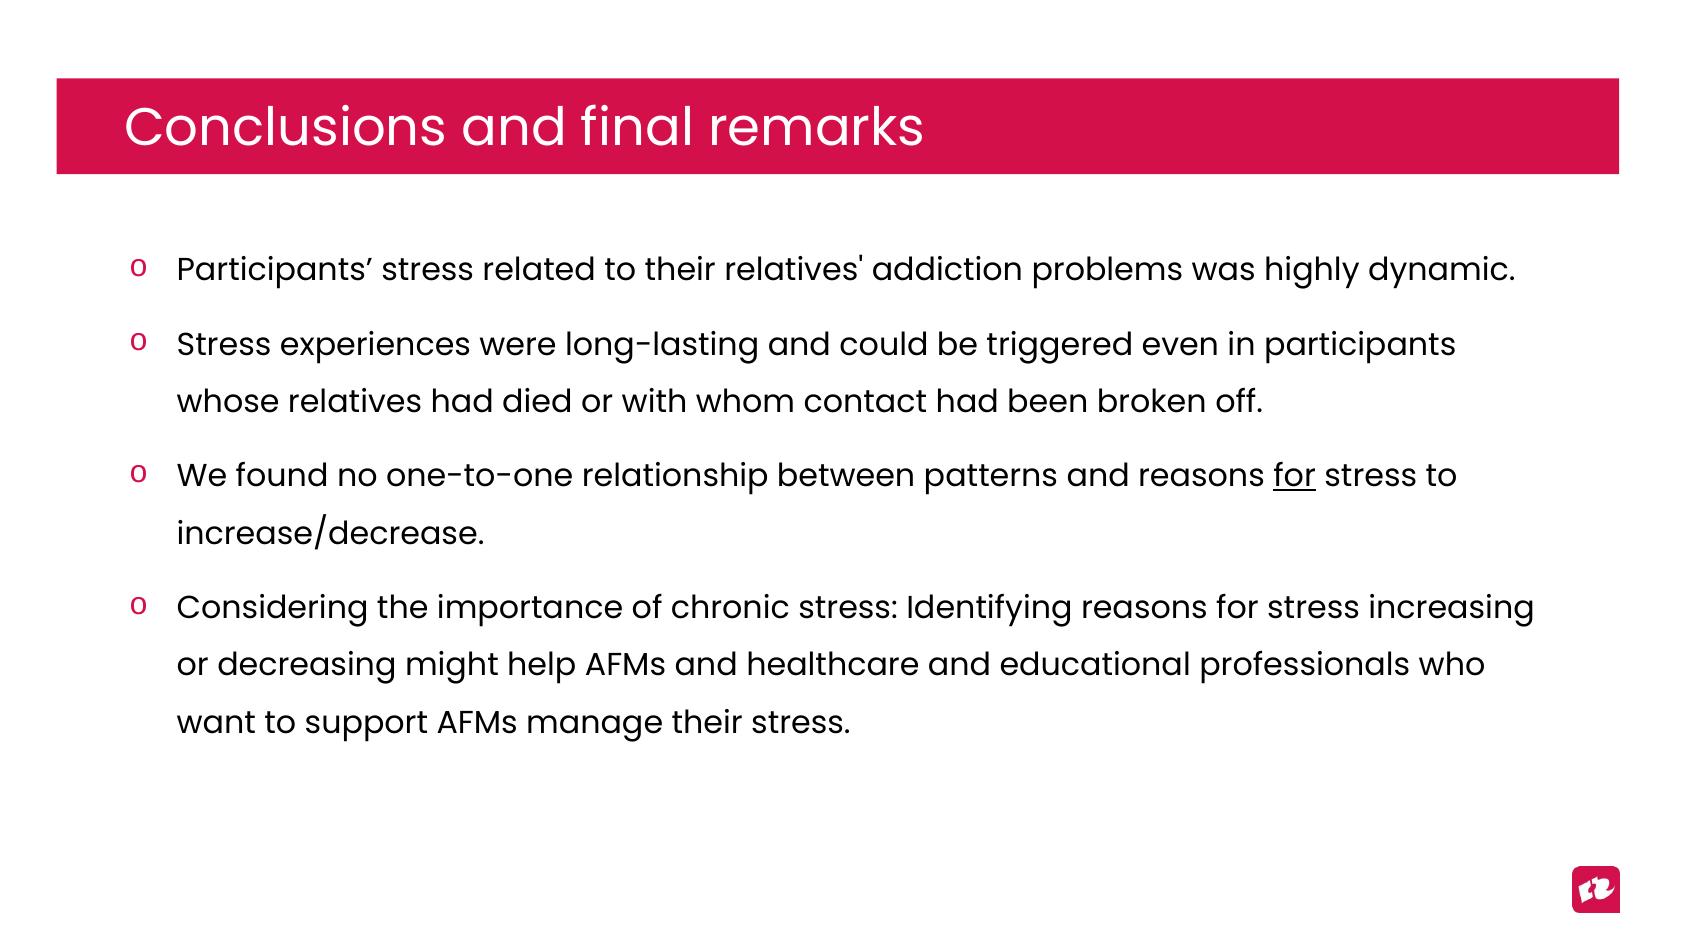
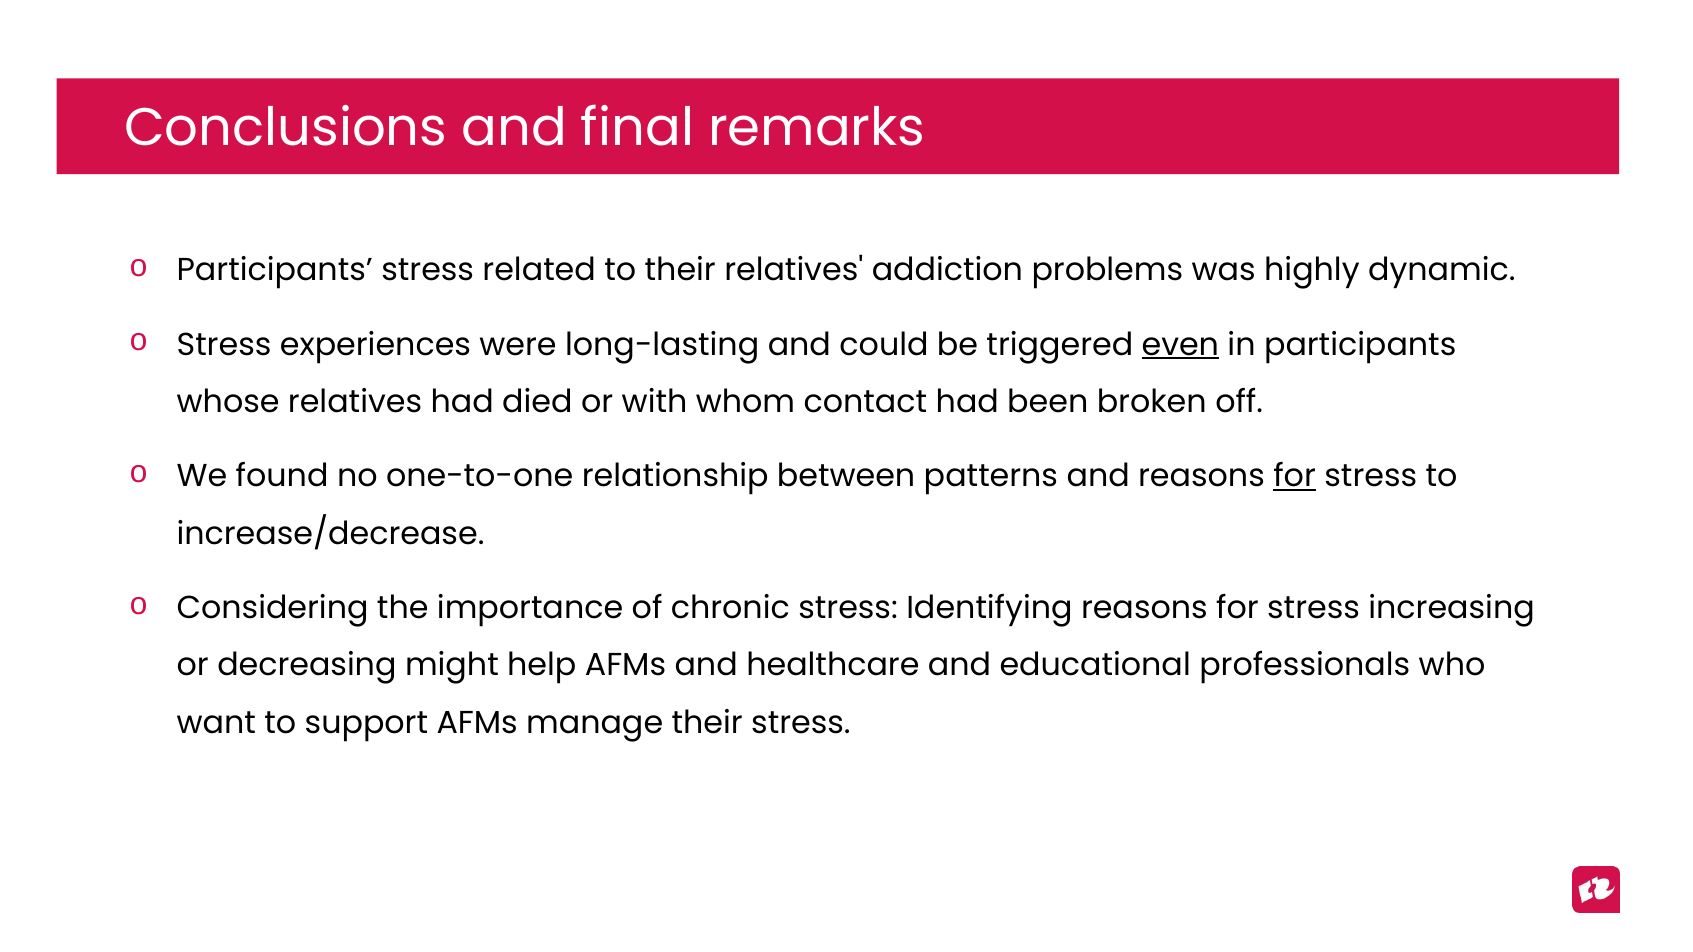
even underline: none -> present (1180, 345)
